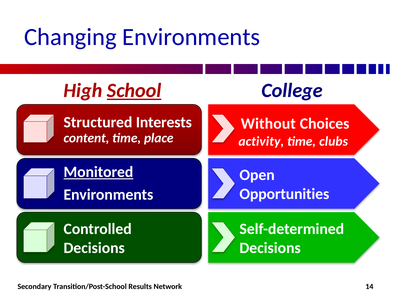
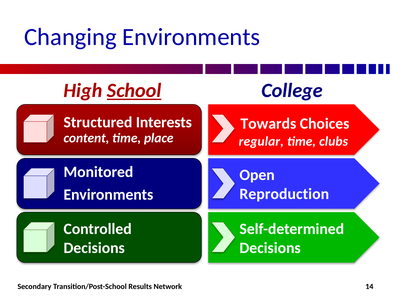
Without: Without -> Towards (268, 123)
activity: activity -> regular (261, 141)
Monitored underline: present -> none (98, 172)
Opportunities: Opportunities -> Reproduction (284, 194)
